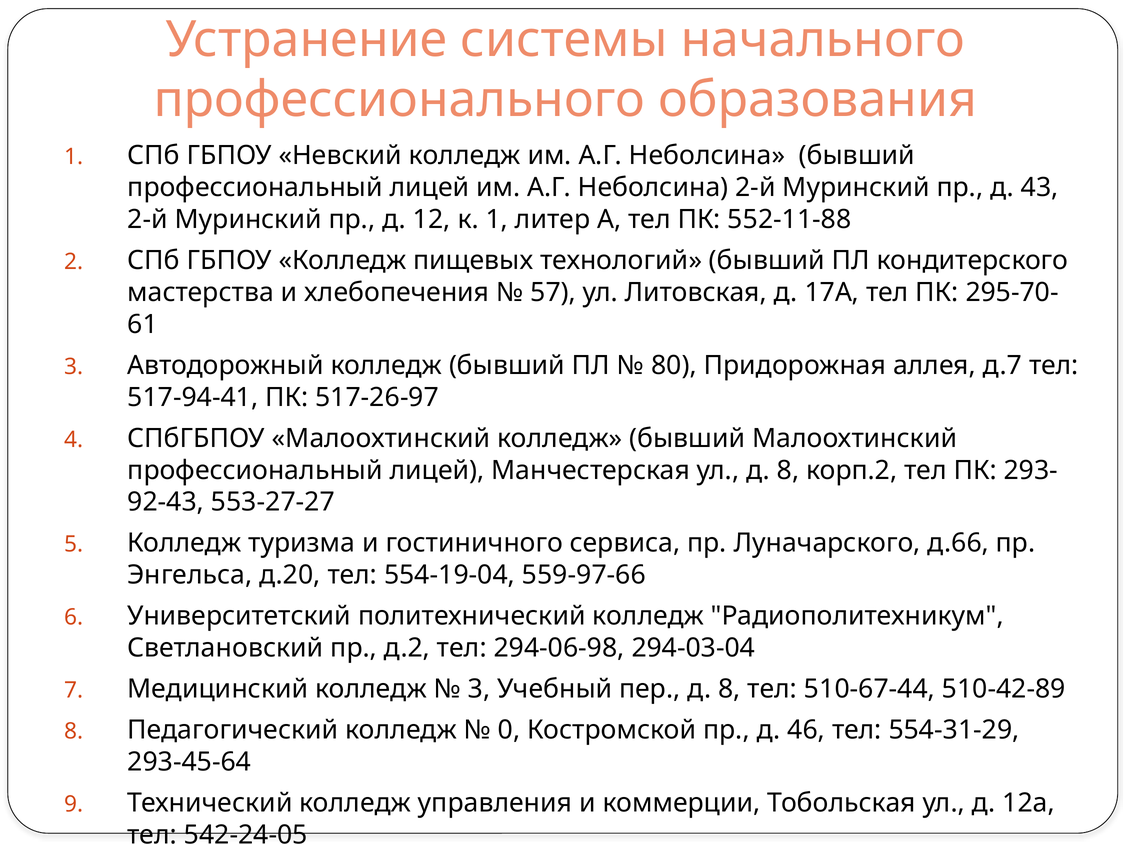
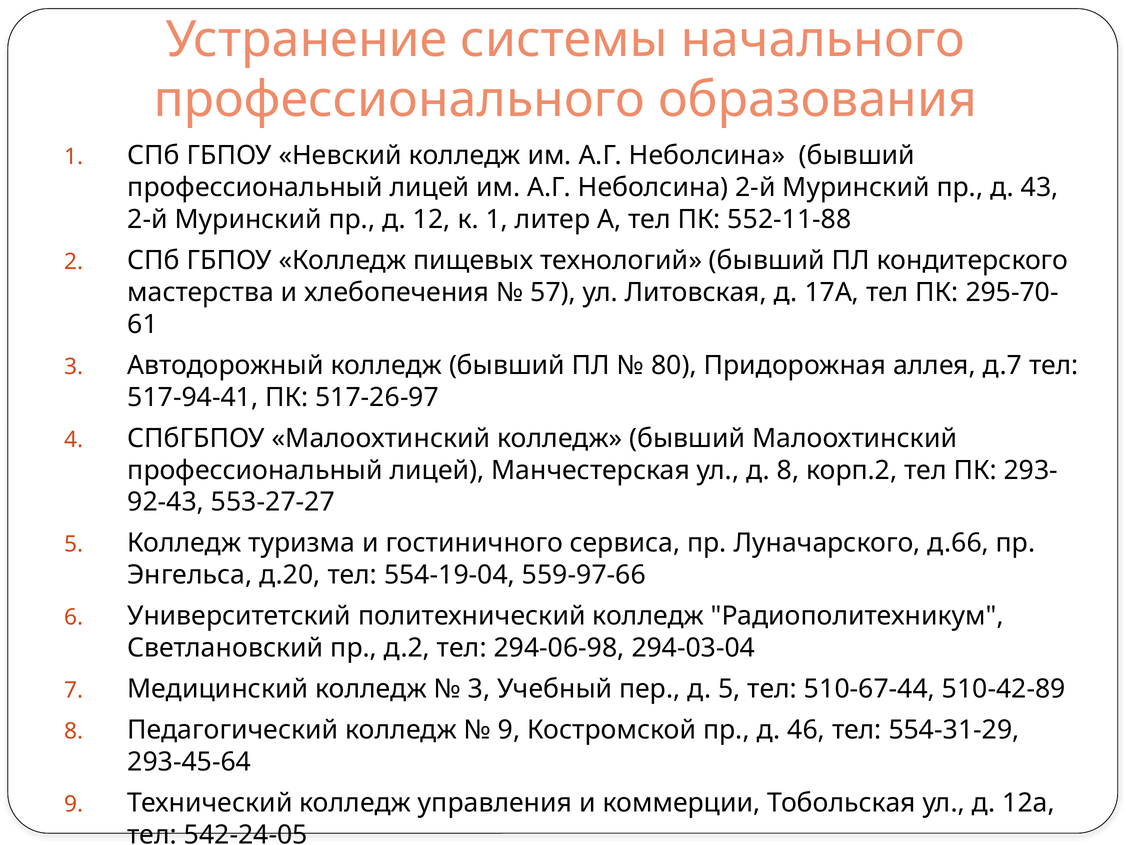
пер д 8: 8 -> 5 (729, 689)
0: 0 -> 9 (509, 730)
